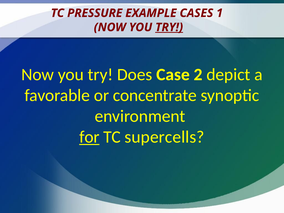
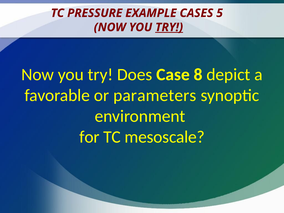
1: 1 -> 5 (220, 13)
2: 2 -> 8 (198, 75)
concentrate: concentrate -> parameters (155, 95)
for underline: present -> none (89, 137)
supercells: supercells -> mesoscale (165, 137)
